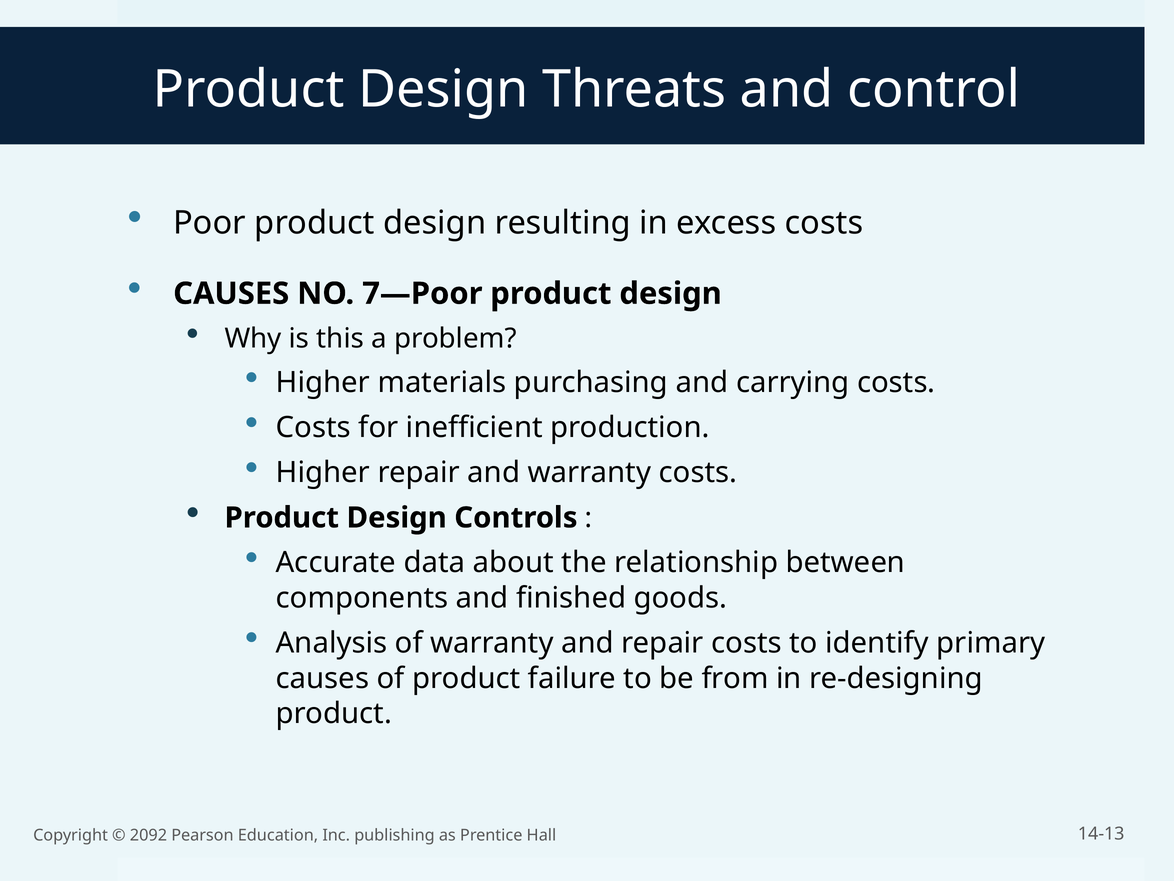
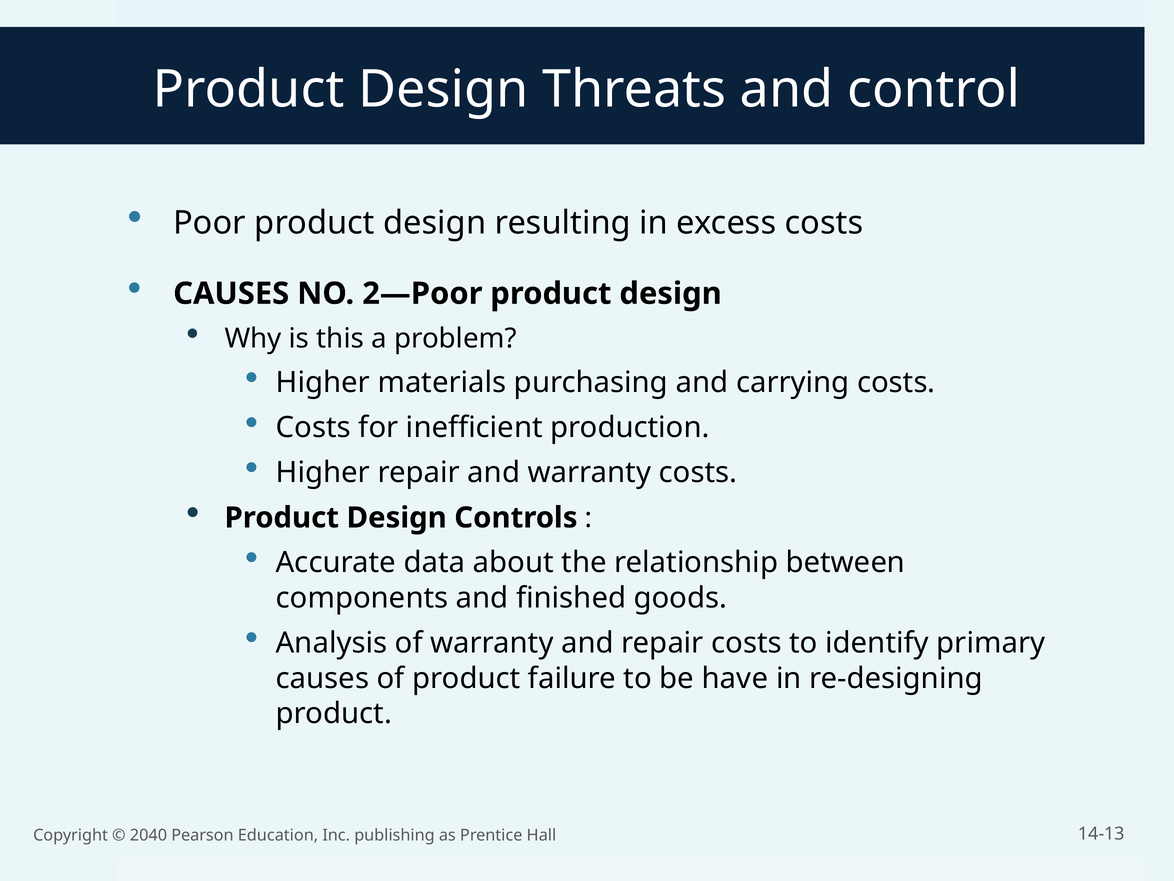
7—Poor: 7—Poor -> 2—Poor (422, 293)
from: from -> have (735, 678)
2092: 2092 -> 2040 (148, 835)
